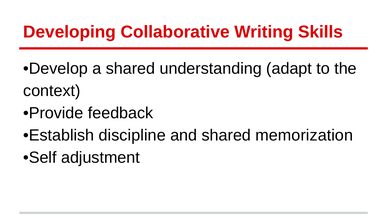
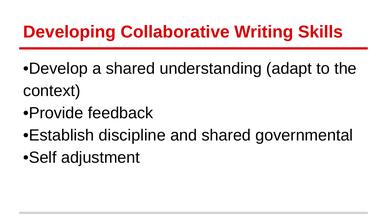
memorization: memorization -> governmental (304, 135)
